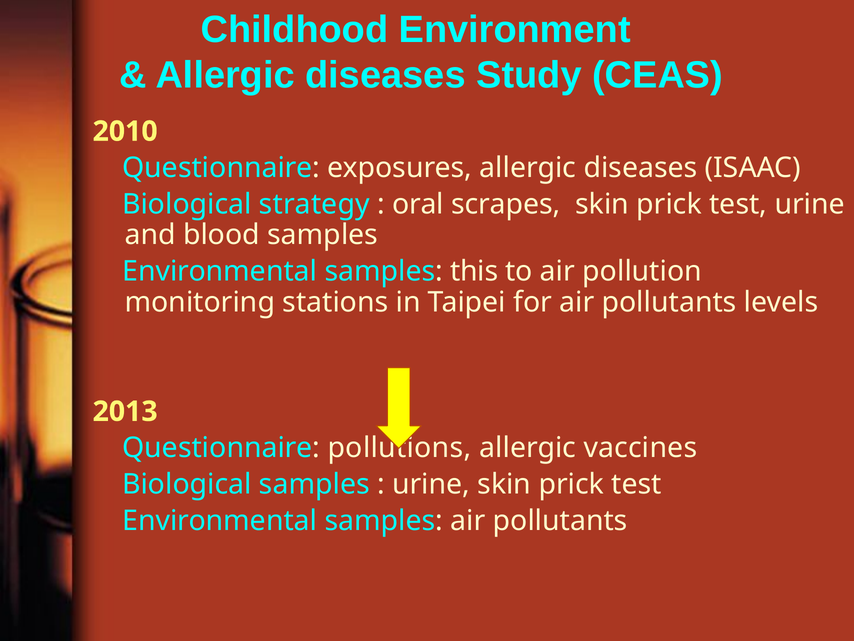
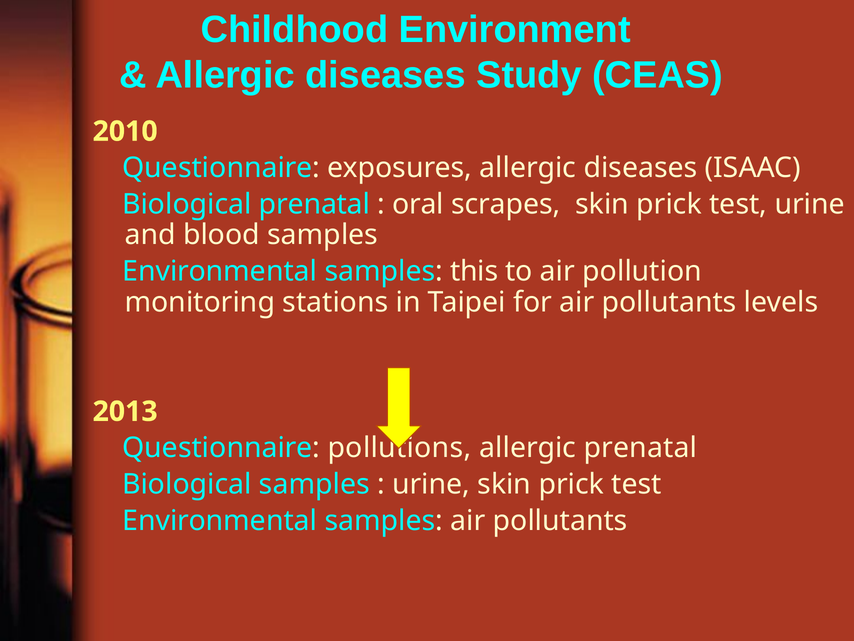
Biological strategy: strategy -> prenatal (315, 204)
allergic vaccines: vaccines -> prenatal (640, 448)
